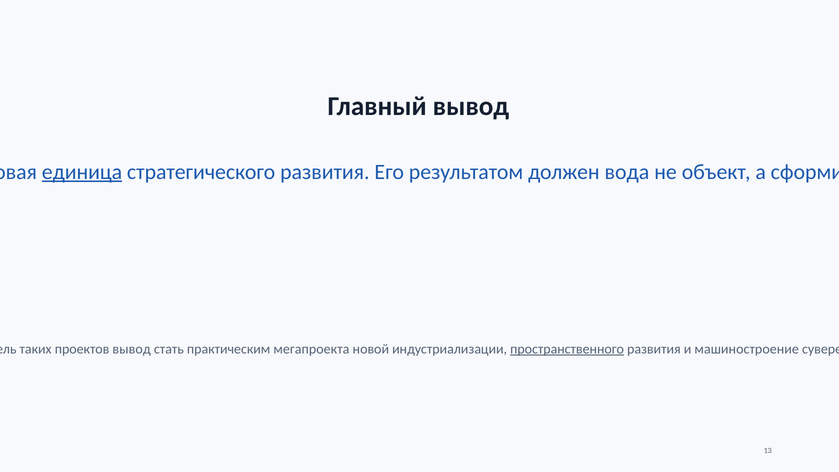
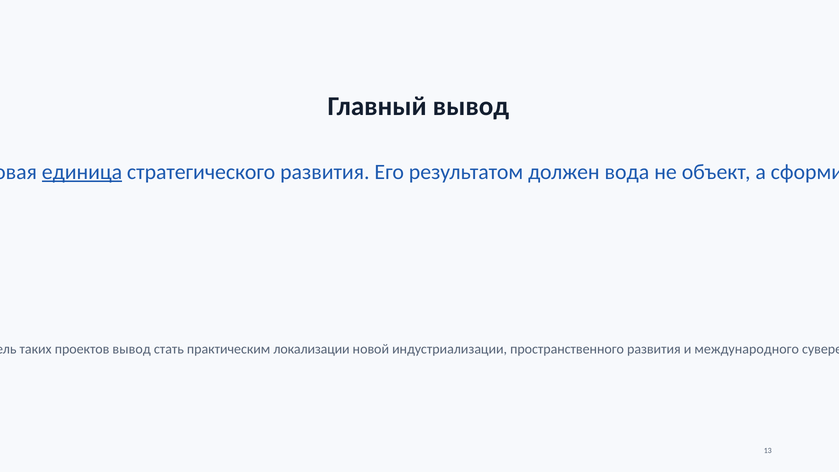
мегапроекта: мегапроекта -> локализации (312, 349)
пространственного underline: present -> none (567, 349)
машиностроение: машиностроение -> международного (747, 349)
